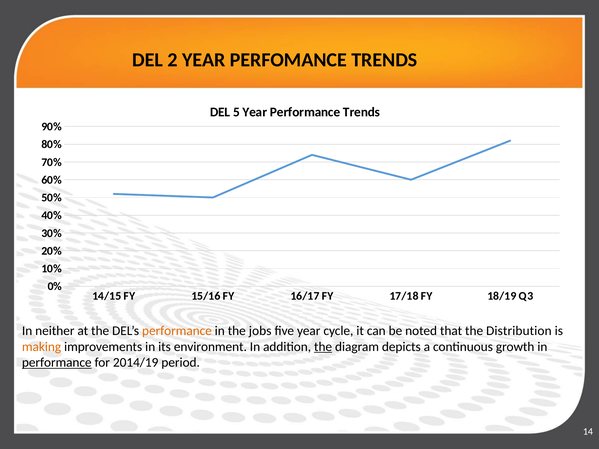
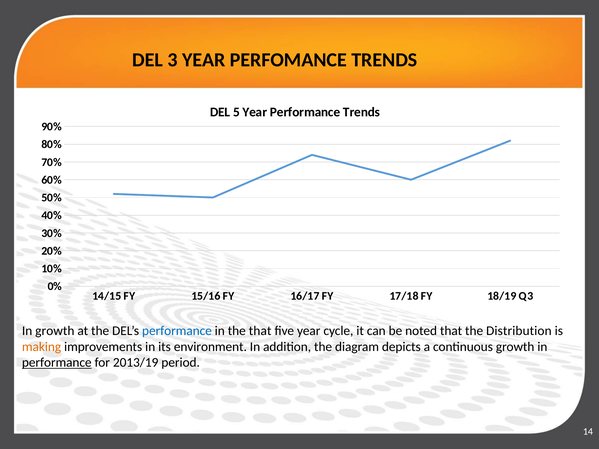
2: 2 -> 3 (173, 60)
In neither: neither -> growth (55, 331)
performance colour: orange -> blue (177, 331)
the jobs: jobs -> that (260, 331)
the underline: present -> none (323, 347)
2014/19: 2014/19 -> 2013/19 (136, 363)
